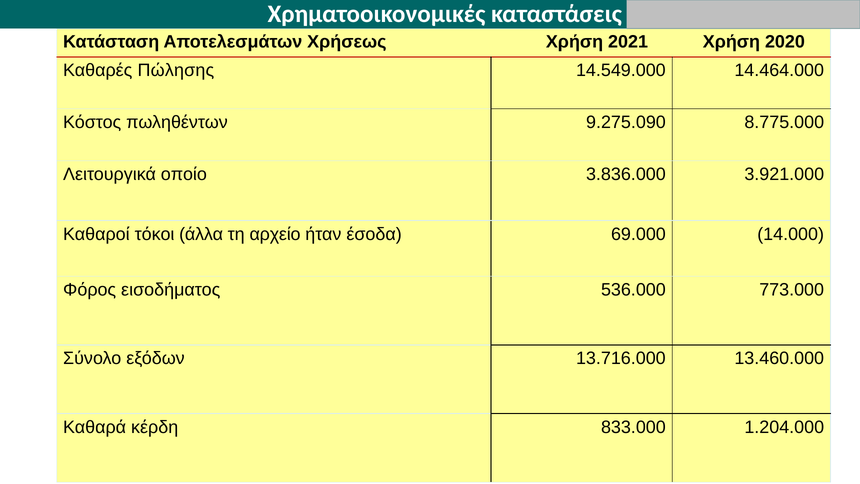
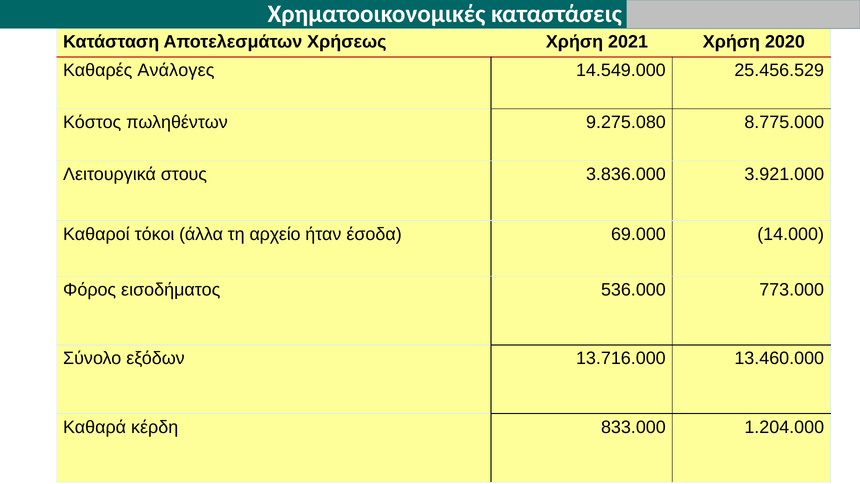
Πώλησης: Πώλησης -> Ανάλογες (176, 70)
14.464.000: 14.464.000 -> 25.456.529 (779, 70)
9.275.090: 9.275.090 -> 9.275.080 (626, 122)
οποίο: οποίο -> στους (184, 174)
